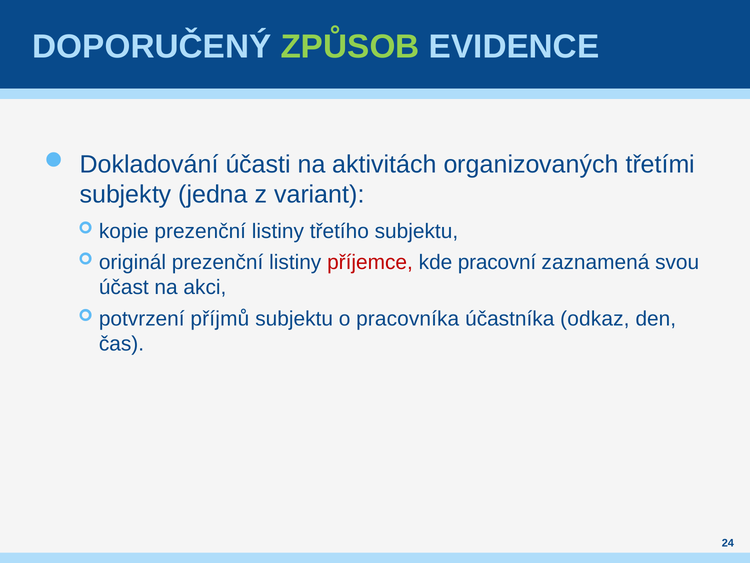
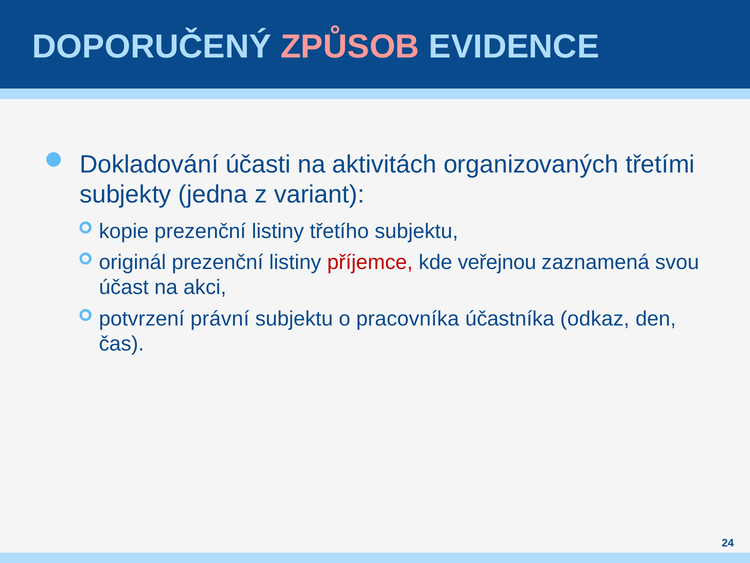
ZPŮSOB colour: light green -> pink (350, 47)
pracovní: pracovní -> veřejnou (497, 262)
příjmů: příjmů -> právní (220, 319)
